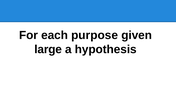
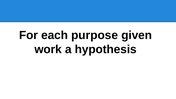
large: large -> work (48, 49)
